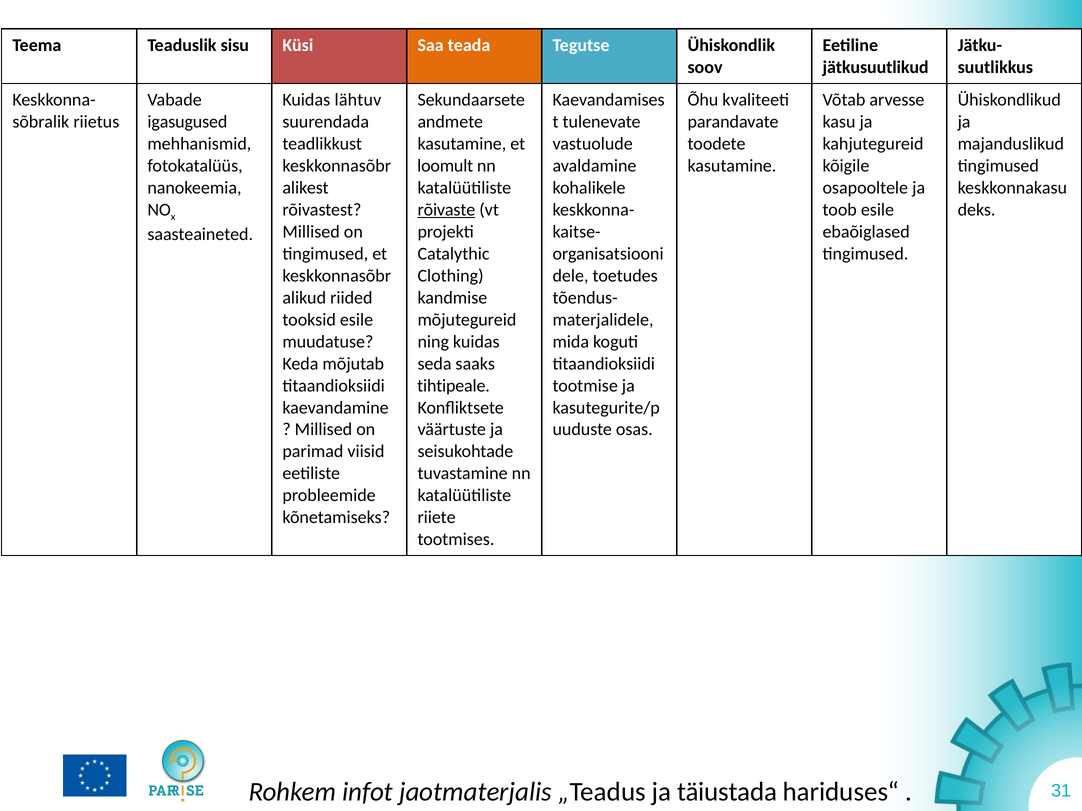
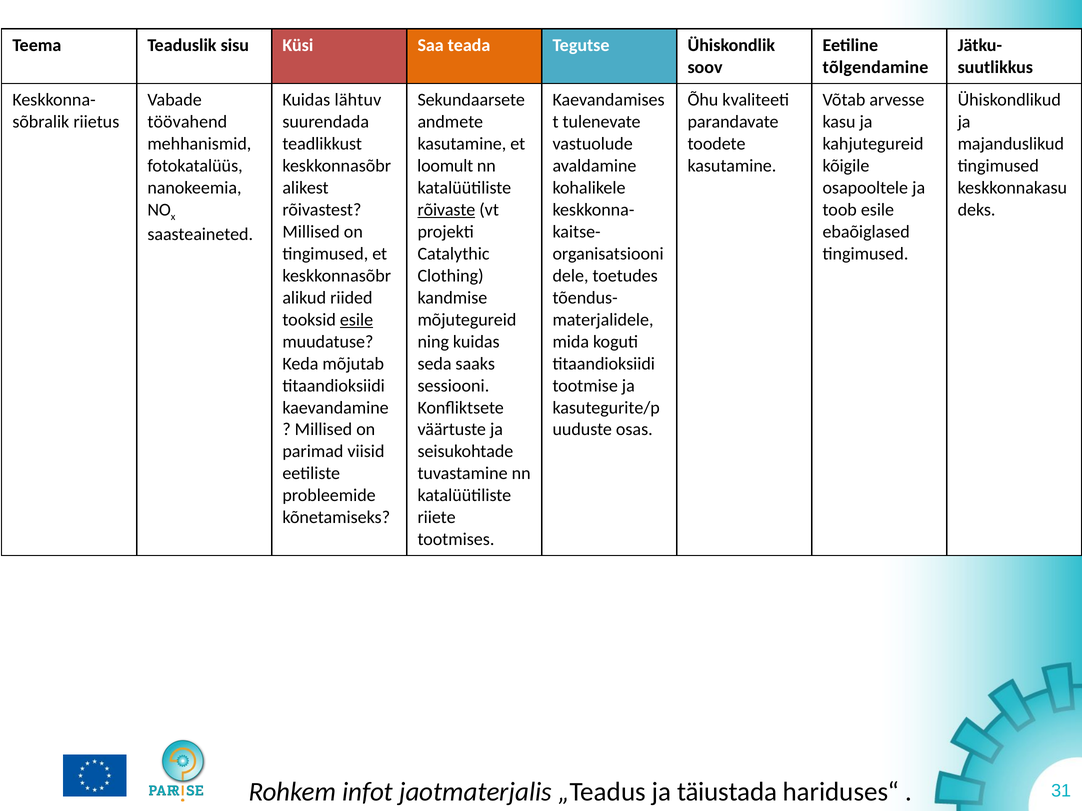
jätkusuutlikud: jätkusuutlikud -> tõlgendamine (875, 67)
igasugused: igasugused -> töövahend (187, 122)
esile underline: none -> present (357, 320)
tihtipeale: tihtipeale -> sessiooni (453, 386)
